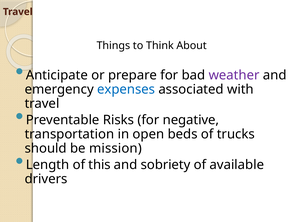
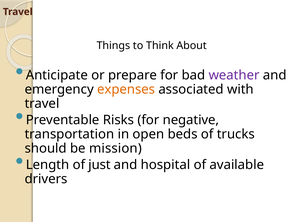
expenses colour: blue -> orange (126, 89)
this: this -> just (99, 165)
sobriety: sobriety -> hospital (165, 165)
